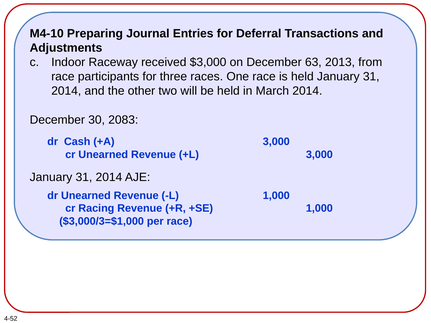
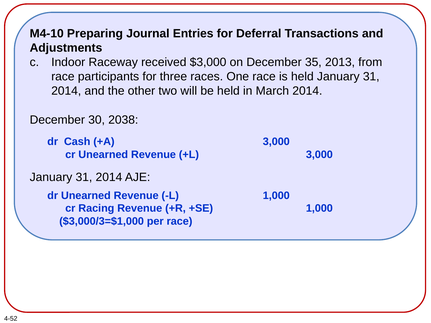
63: 63 -> 35 (313, 62)
2083: 2083 -> 2038 (123, 120)
